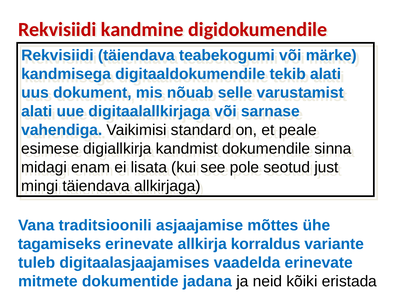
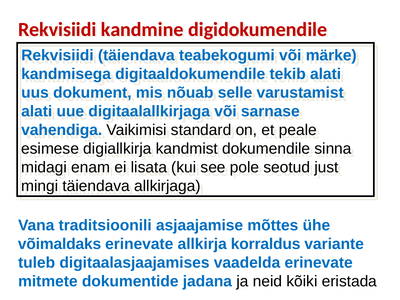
tagamiseks: tagamiseks -> võimaldaks (60, 244)
